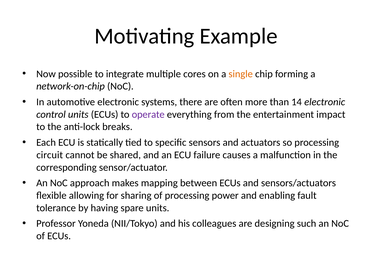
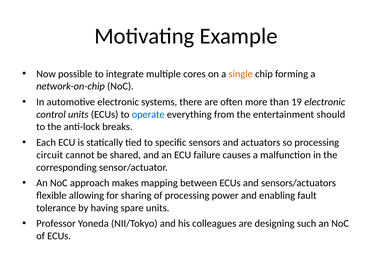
14: 14 -> 19 (297, 102)
operate colour: purple -> blue (148, 114)
impact: impact -> should (331, 114)
